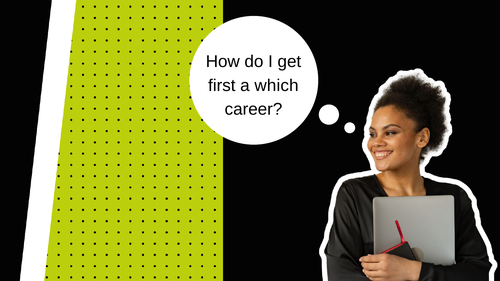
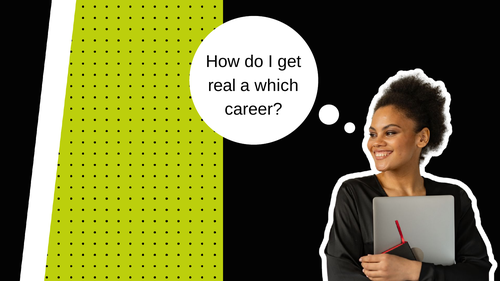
first: first -> real (222, 85)
